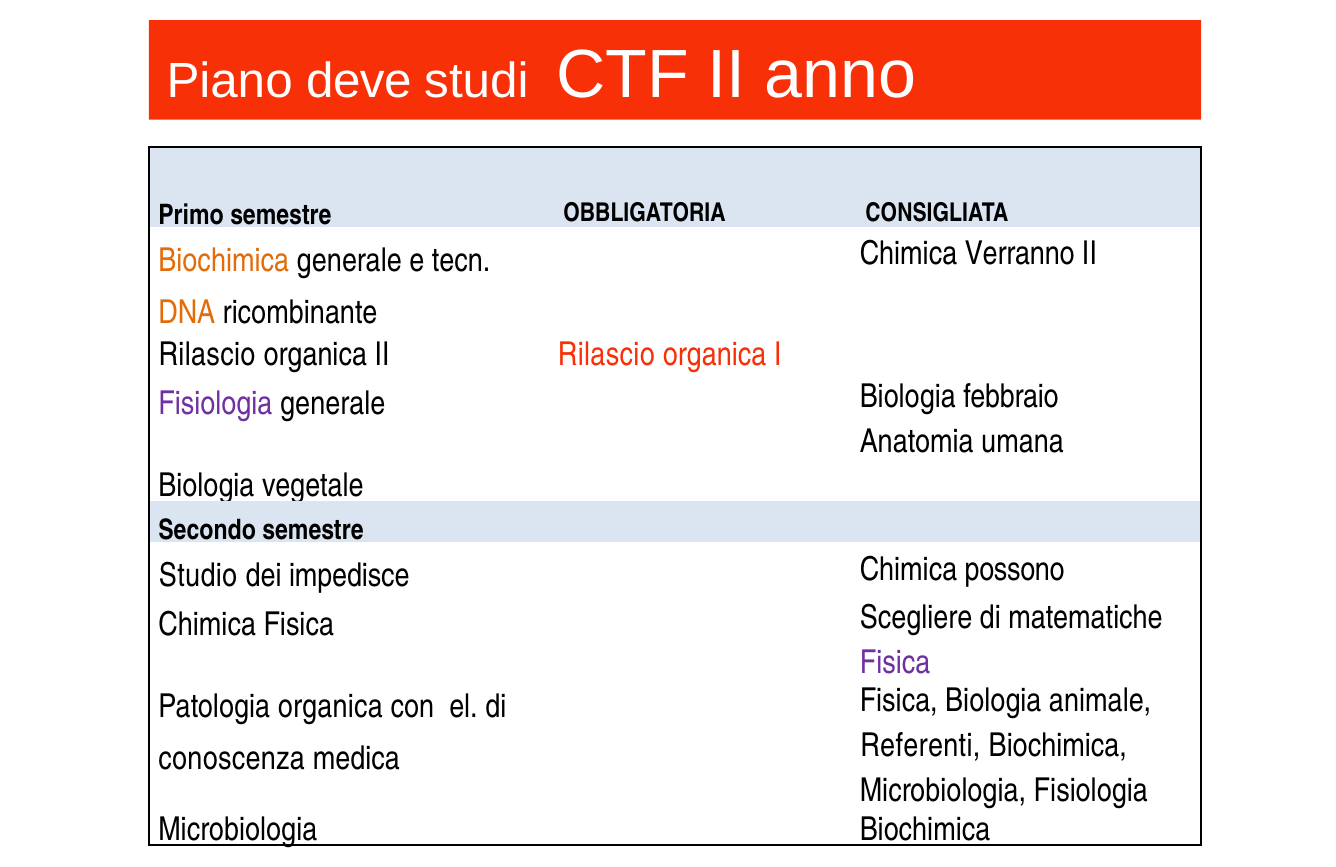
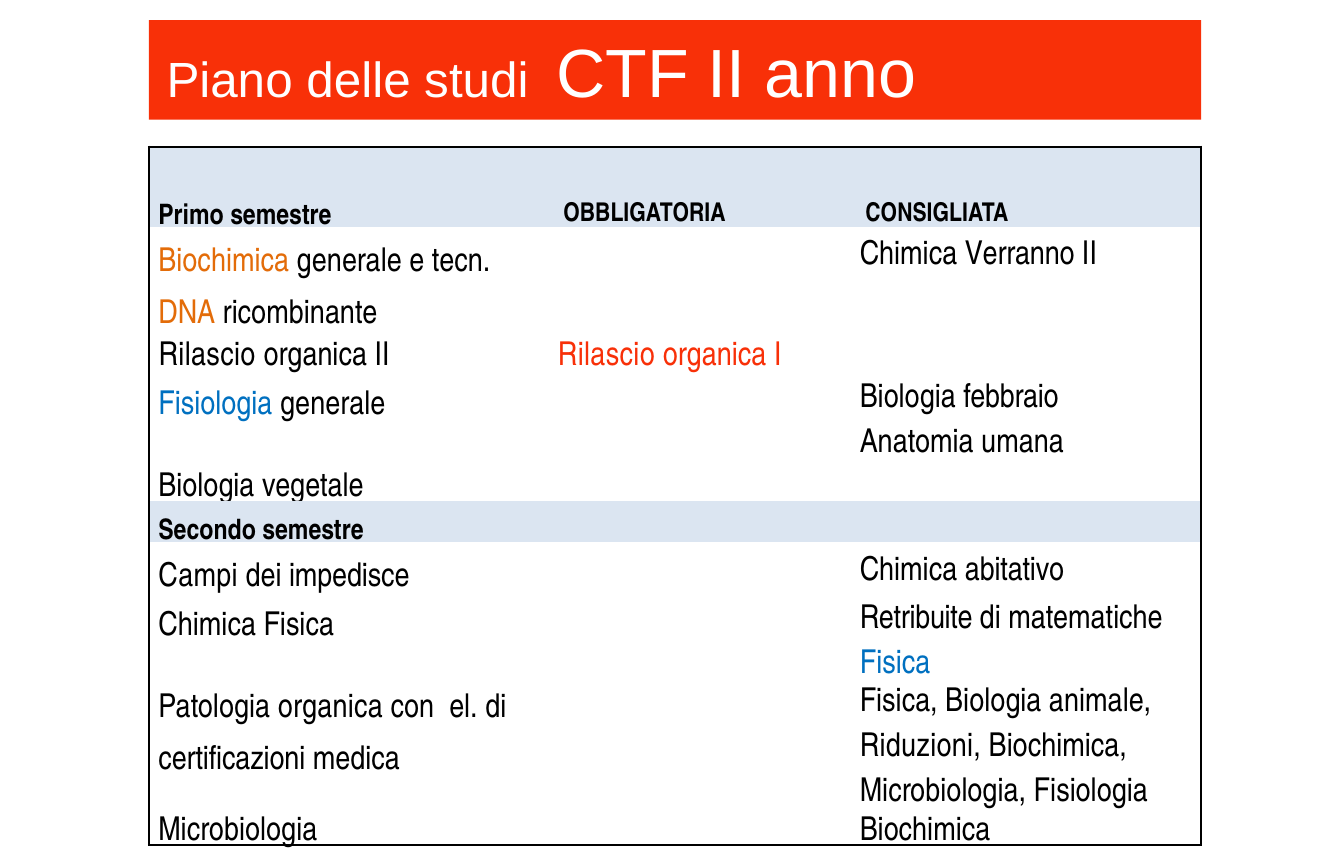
deve: deve -> delle (359, 81)
Fisiologia colour: purple -> blue (215, 403)
Studio: Studio -> Campi (198, 576)
possono: possono -> abitativo (1015, 569)
Scegliere: Scegliere -> Retribuite (916, 617)
Fisica colour: purple -> blue (895, 663)
Referenti: Referenti -> Riduzioni (920, 745)
conoscenza: conoscenza -> certificazioni (232, 759)
